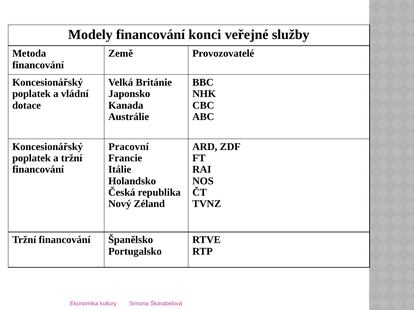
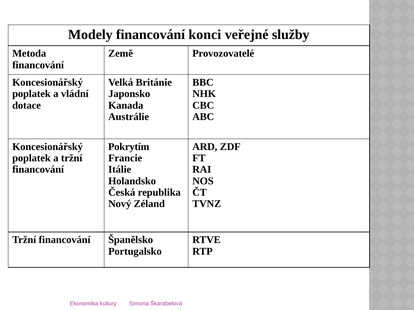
Pracovní: Pracovní -> Pokrytím (129, 147)
